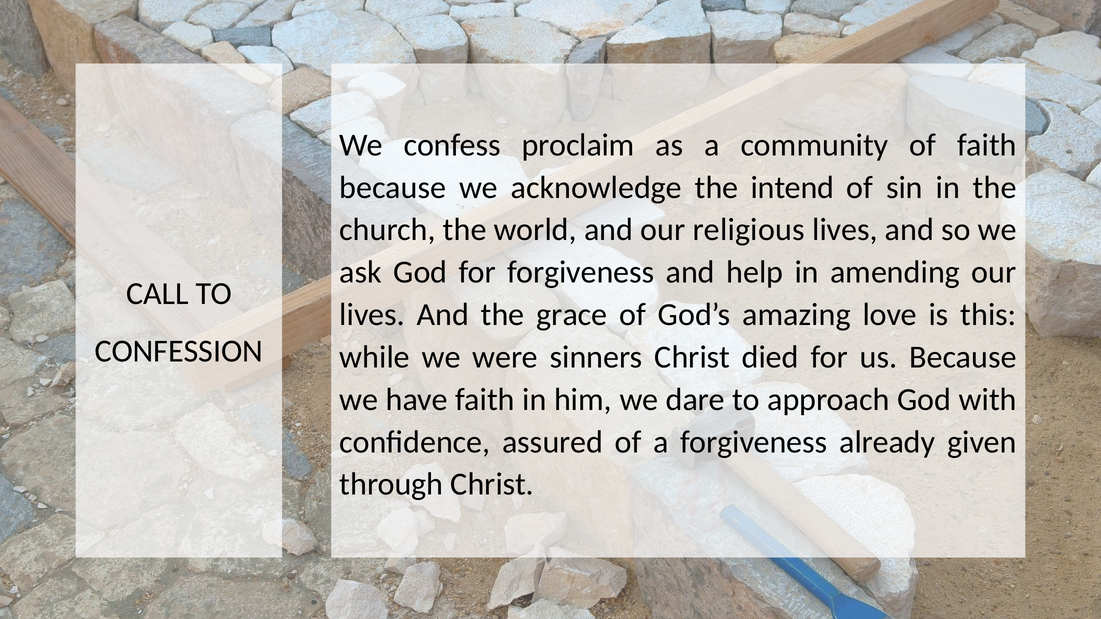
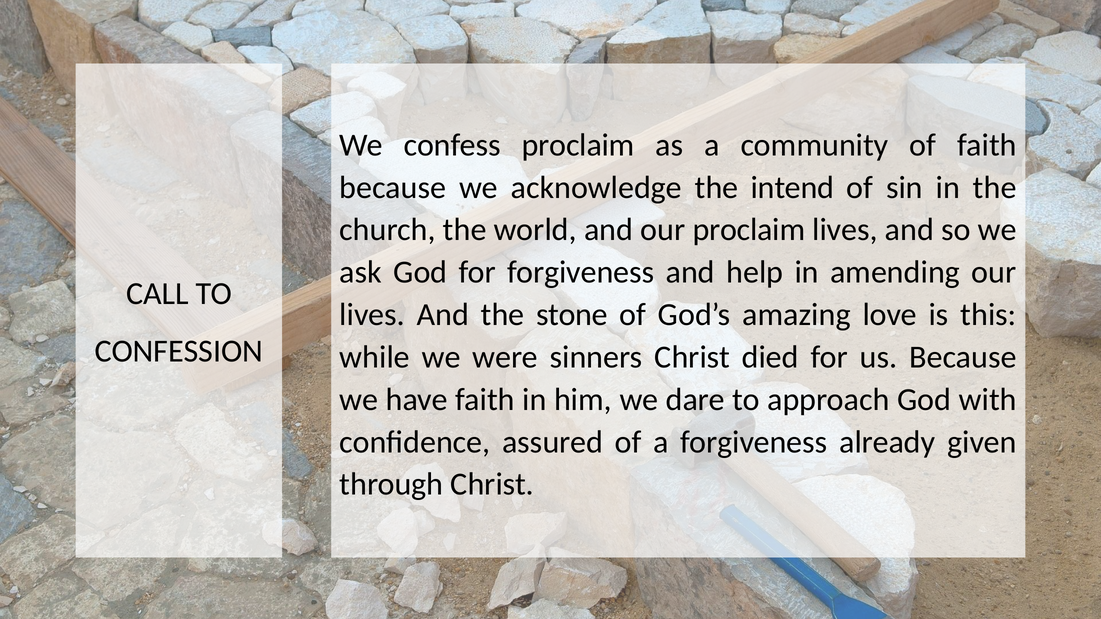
our religious: religious -> proclaim (749, 230)
grace: grace -> stone (572, 315)
